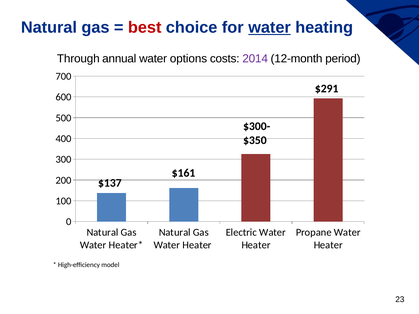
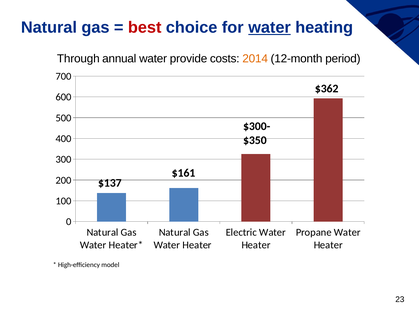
options: options -> provide (189, 59)
2014 colour: purple -> orange (255, 59)
$291: $291 -> $362 (327, 89)
